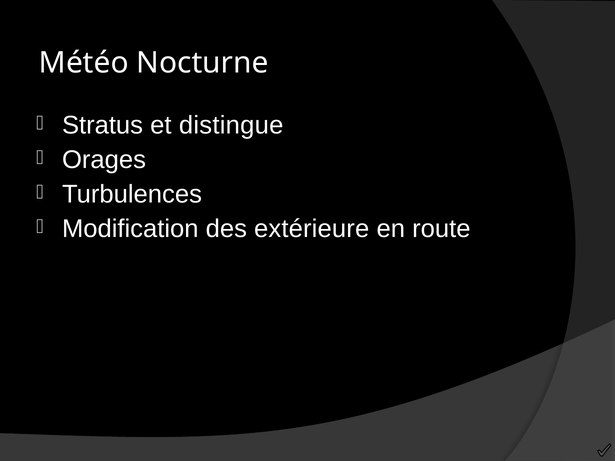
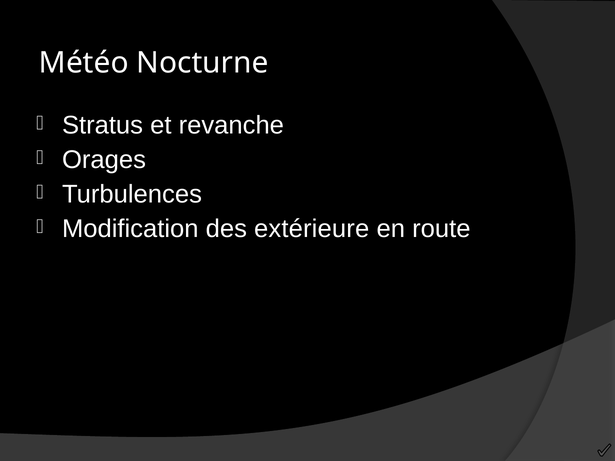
distingue: distingue -> revanche (231, 125)
